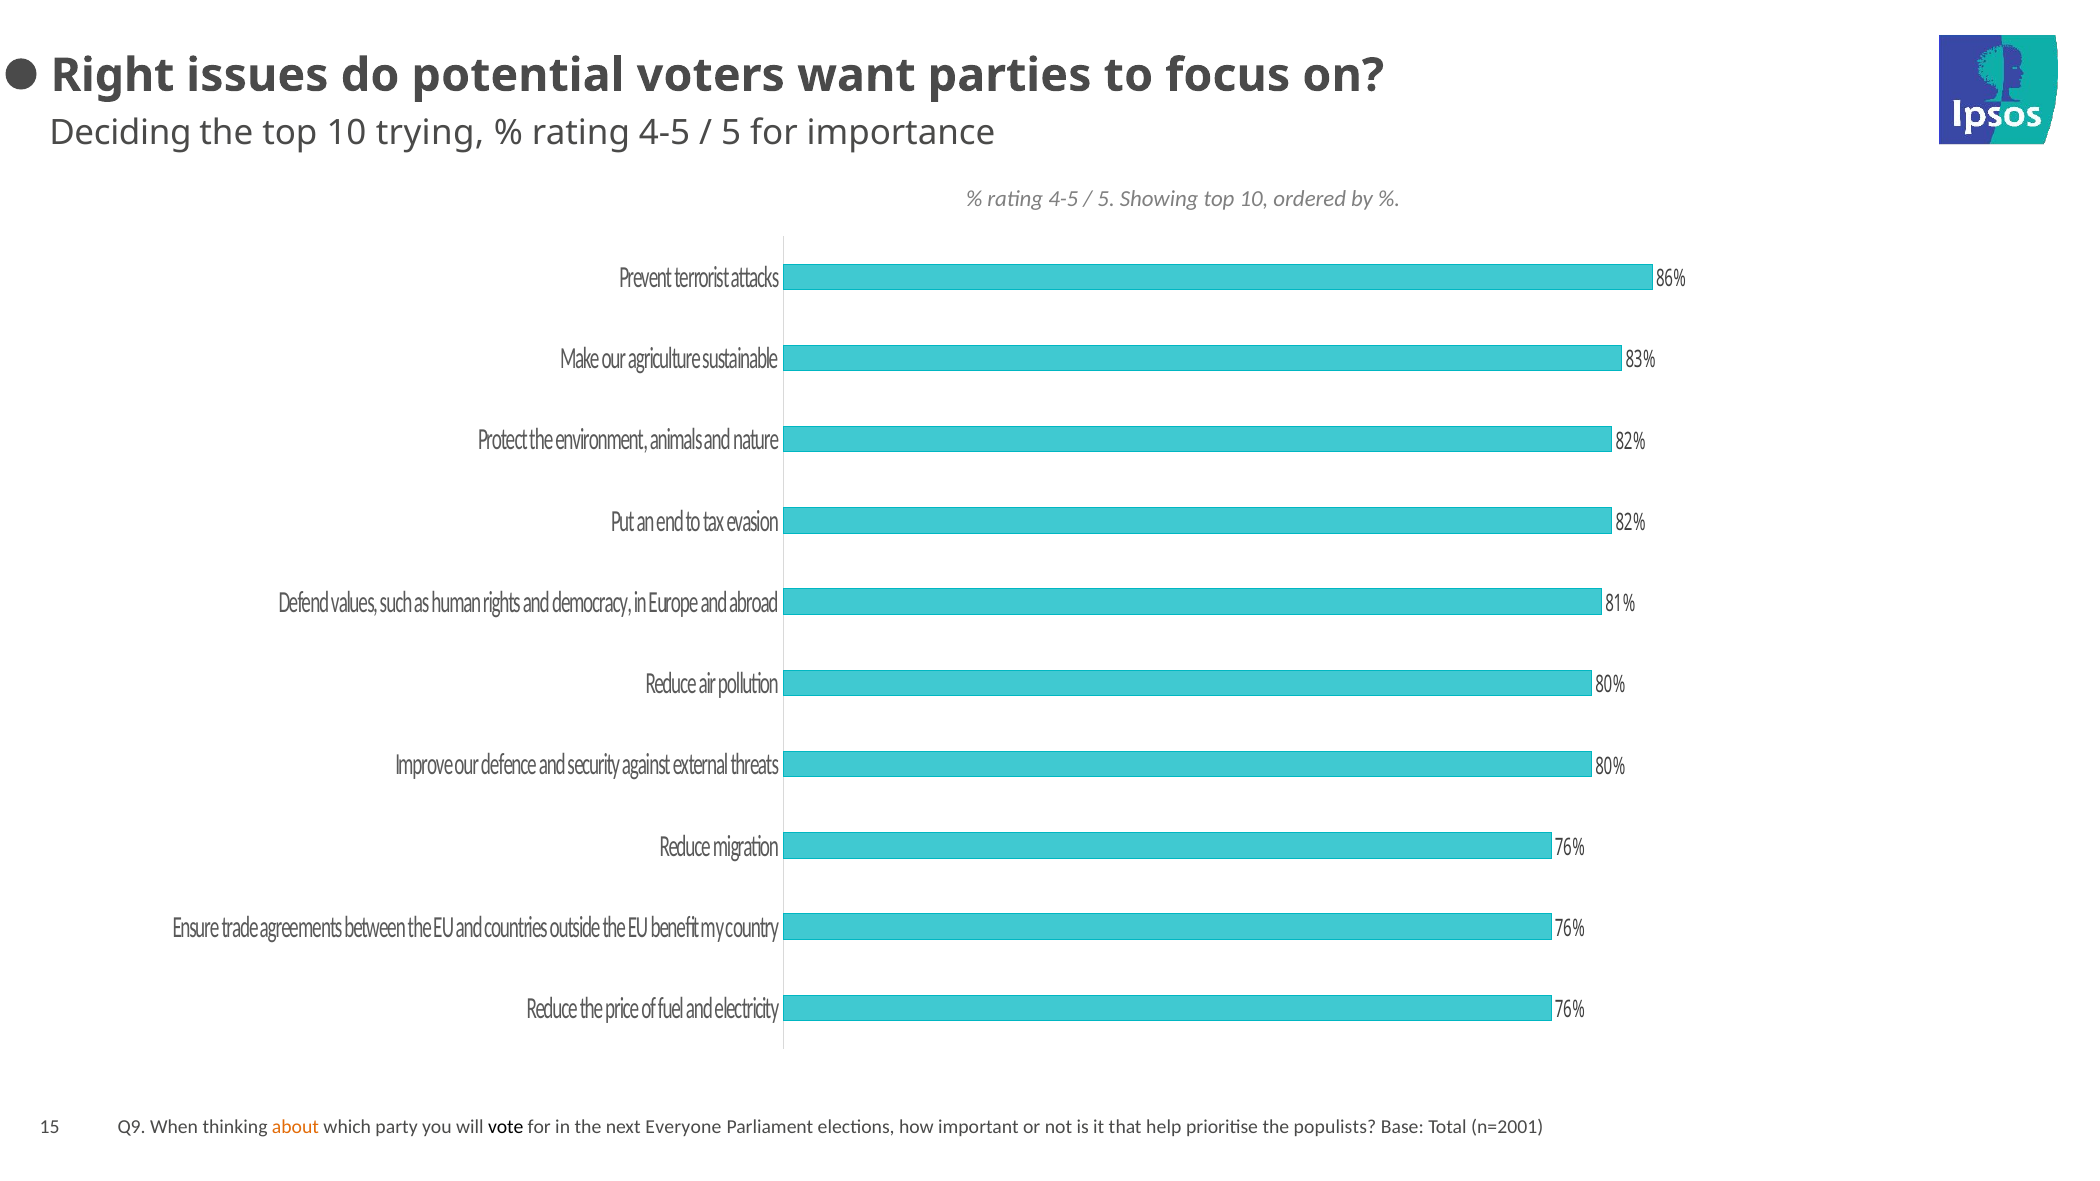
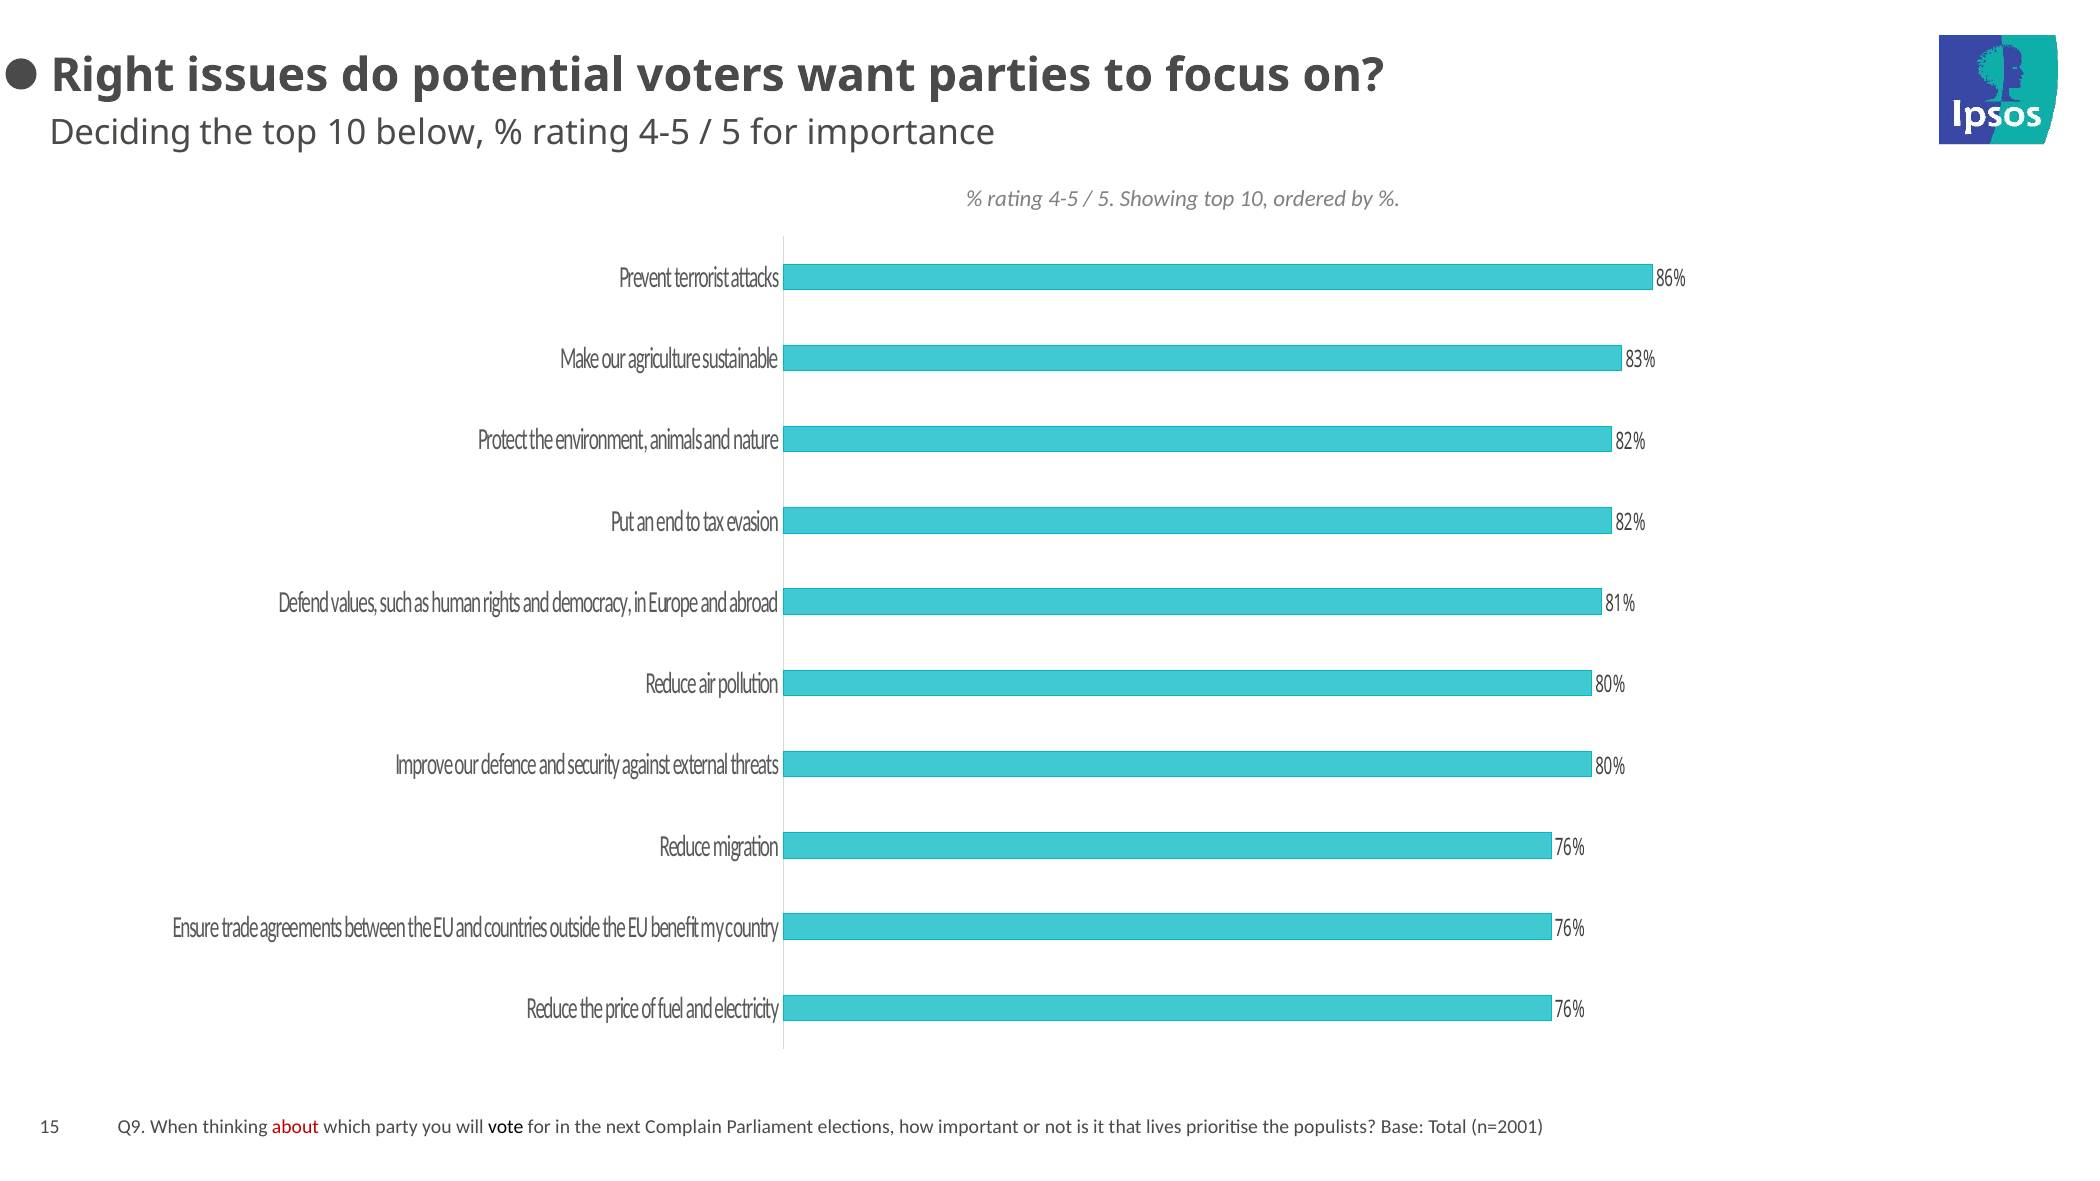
trying: trying -> below (430, 133)
about colour: orange -> red (295, 1128)
Everyone: Everyone -> Complain (684, 1128)
help: help -> lives (1164, 1128)
